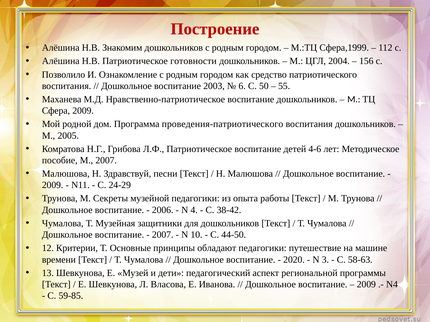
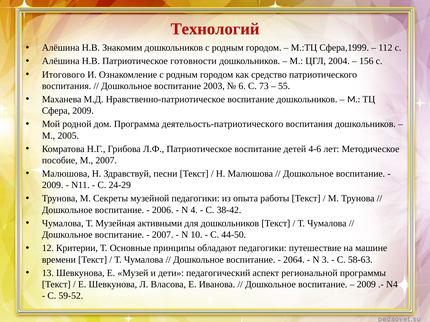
Построение: Построение -> Технологий (215, 29)
Позволило: Позволило -> Итогового (63, 75)
50: 50 -> 73 (264, 86)
проведения-патриотического: проведения-патриотического -> деятельость-патриотического (223, 124)
защитники: защитники -> активными (160, 224)
2020: 2020 -> 2064 (294, 260)
59-85: 59-85 -> 59-52 (71, 296)
